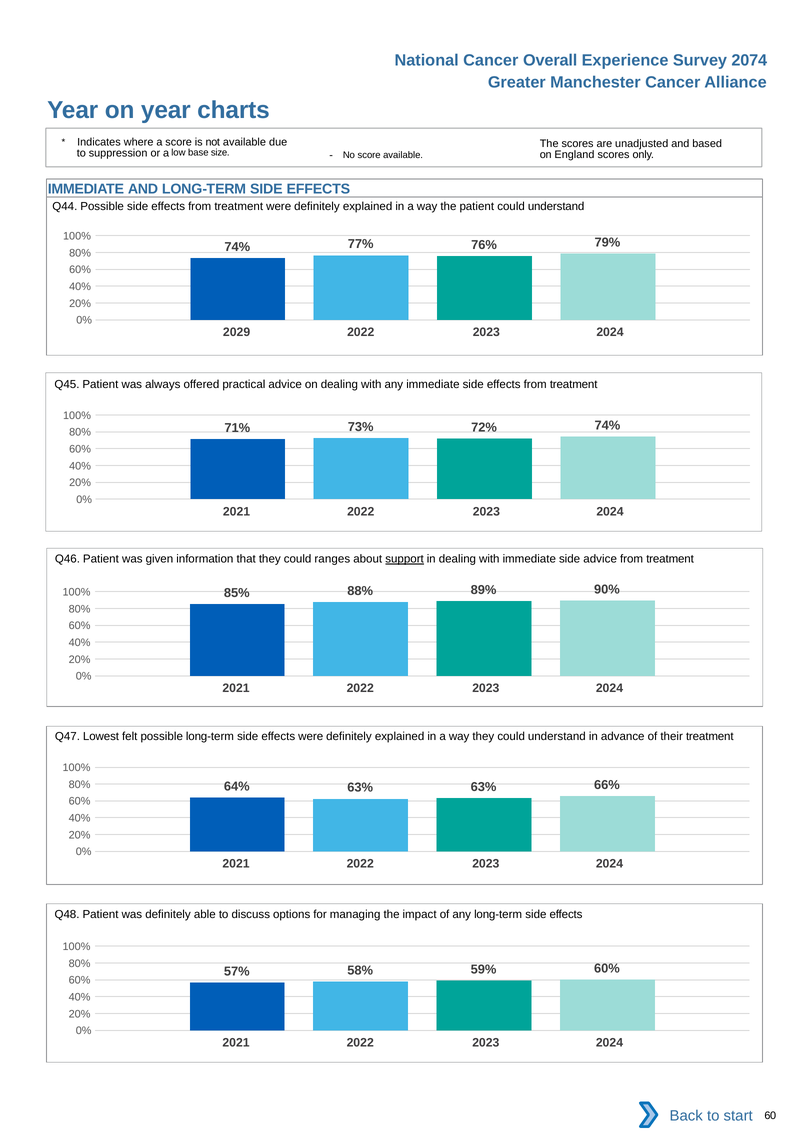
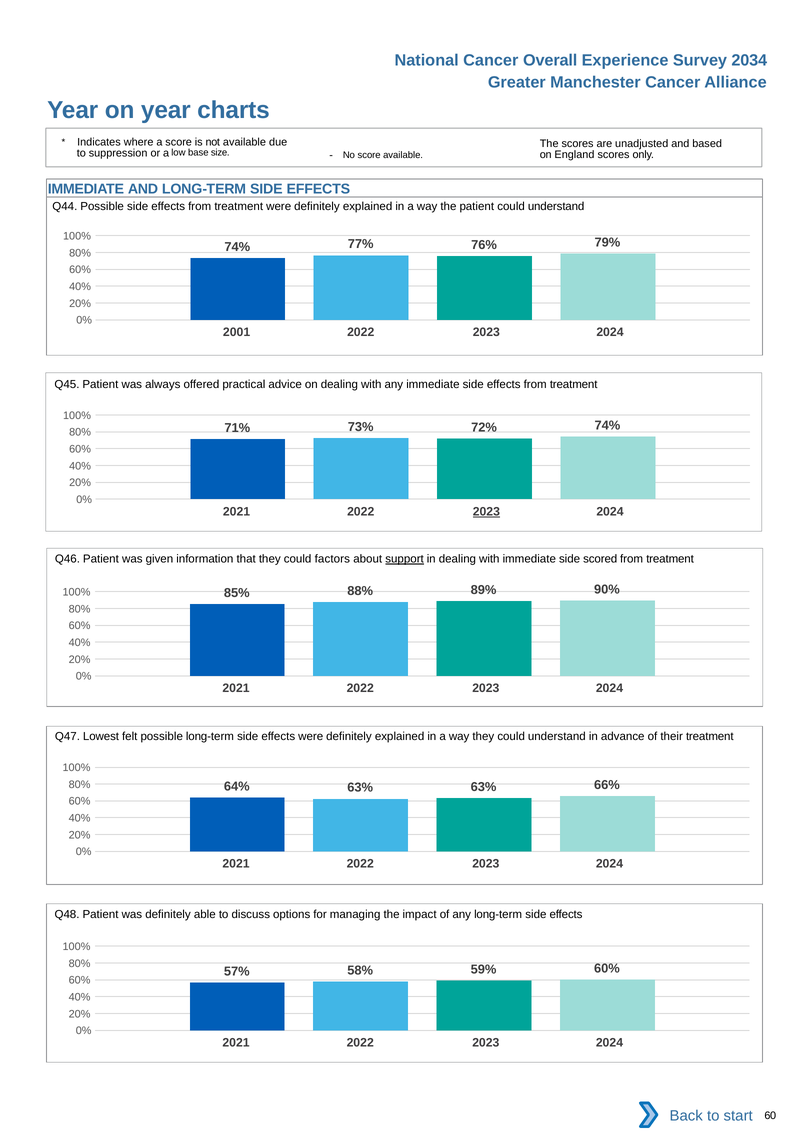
2074: 2074 -> 2034 (749, 60)
2029: 2029 -> 2001 (237, 332)
2023 underline: none -> present (486, 512)
ranges: ranges -> factors (332, 559)
side advice: advice -> scored (600, 559)
